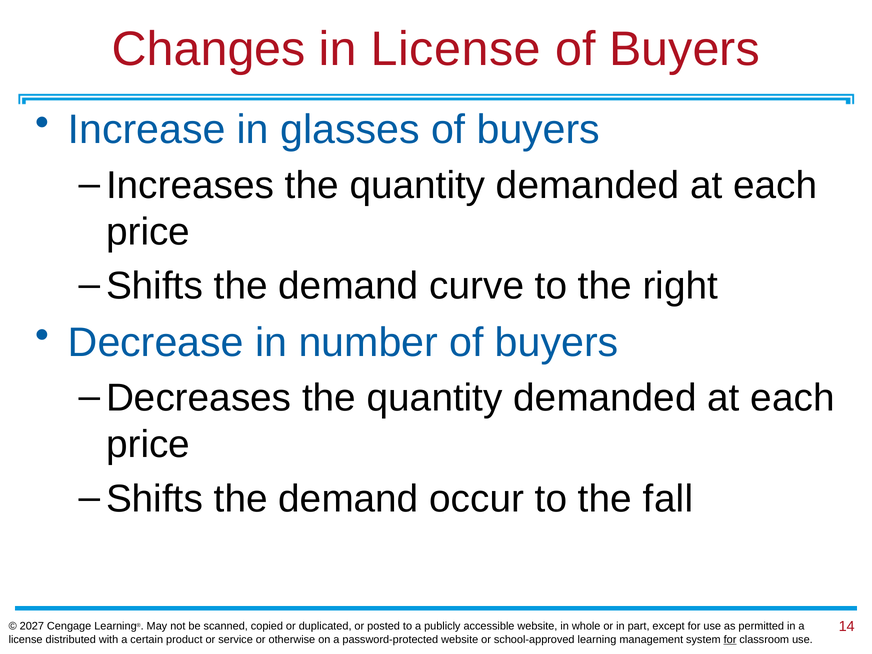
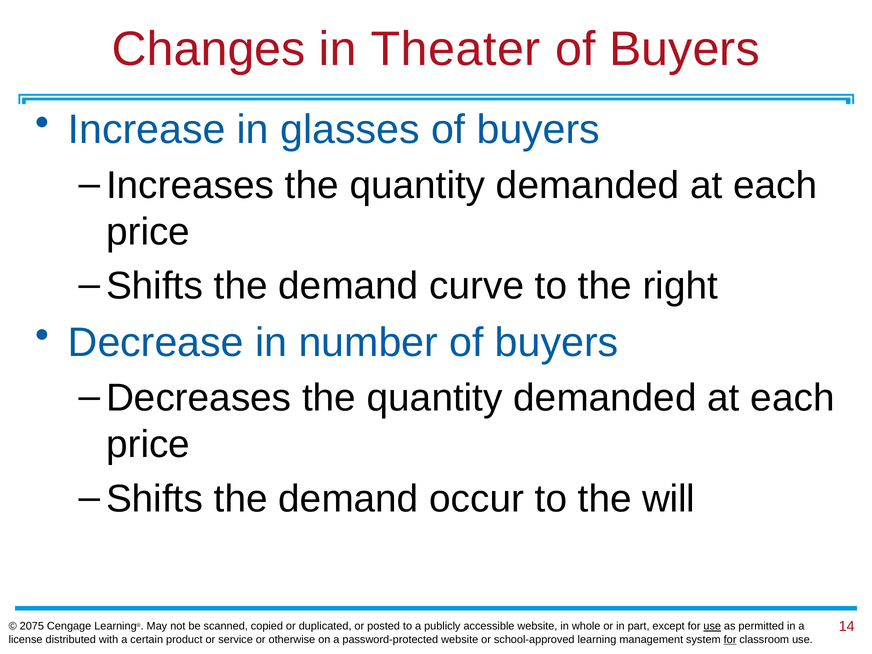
in License: License -> Theater (456, 49)
fall: fall -> will (669, 499)
2027: 2027 -> 2075 (32, 626)
use underline: none -> present (712, 626)
